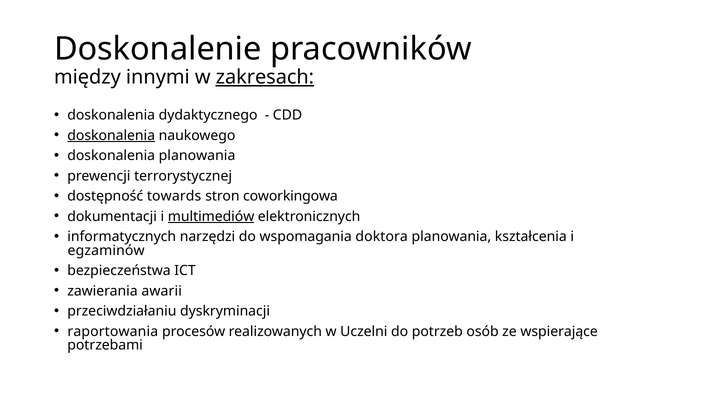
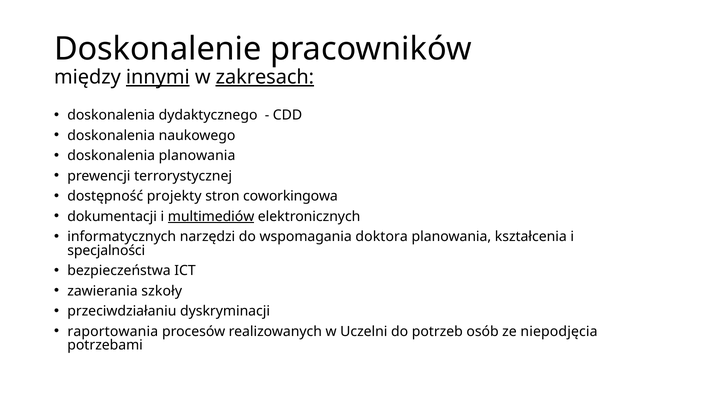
innymi underline: none -> present (158, 77)
doskonalenia underline: present -> none (111, 135)
towards: towards -> projekty (174, 196)
egzaminów: egzaminów -> specjalności (106, 250)
awarii: awarii -> szkoły (162, 291)
wspierające: wspierające -> niepodjęcia (559, 331)
